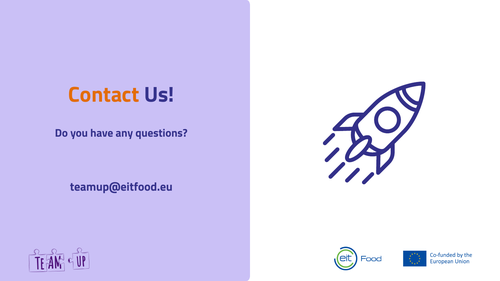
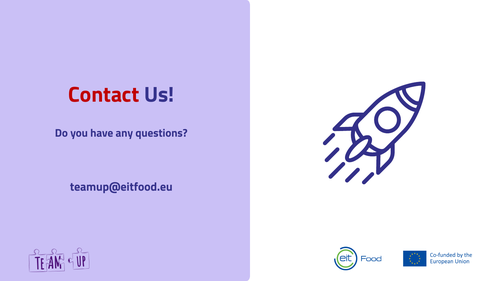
Contact colour: orange -> red (104, 95)
